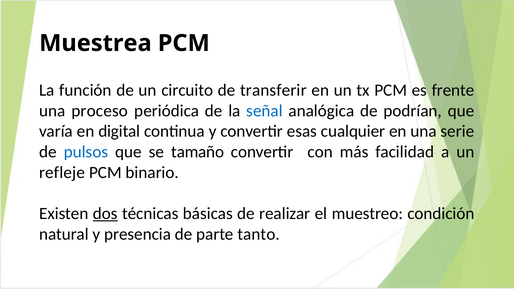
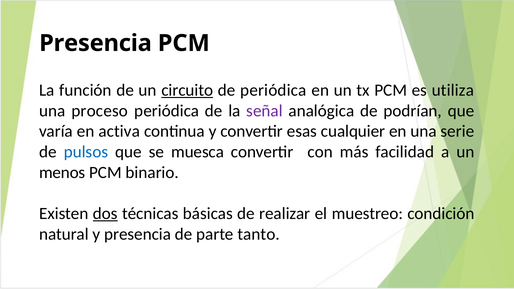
Muestrea: Muestrea -> Presencia (96, 43)
circuito underline: none -> present (187, 90)
de transferir: transferir -> periódica (273, 90)
frente: frente -> utiliza (453, 90)
señal colour: blue -> purple (265, 111)
digital: digital -> activa (119, 131)
tamaño: tamaño -> muesca (198, 152)
refleje: refleje -> menos (62, 172)
